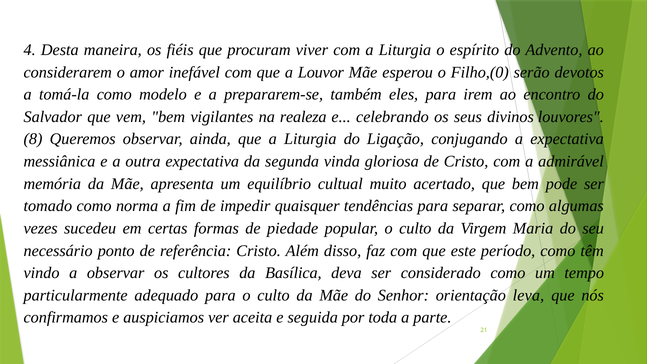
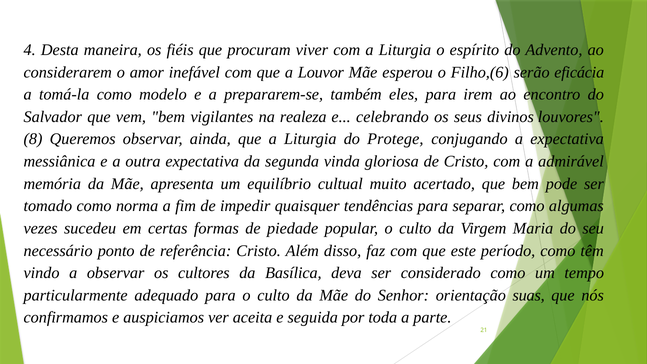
Filho,(0: Filho,(0 -> Filho,(6 (480, 72)
devotos: devotos -> eficácia (579, 72)
Ligação: Ligação -> Protege (395, 139)
leva: leva -> suas (529, 295)
